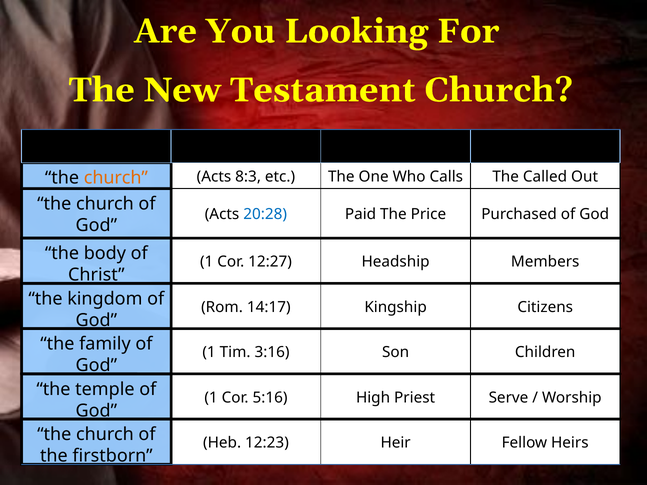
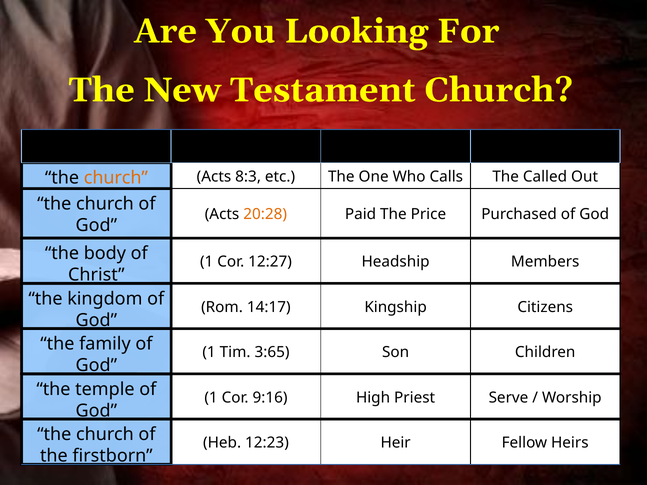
20:28 colour: blue -> orange (265, 215)
3:16: 3:16 -> 3:65 (272, 352)
5:16: 5:16 -> 9:16 (270, 398)
